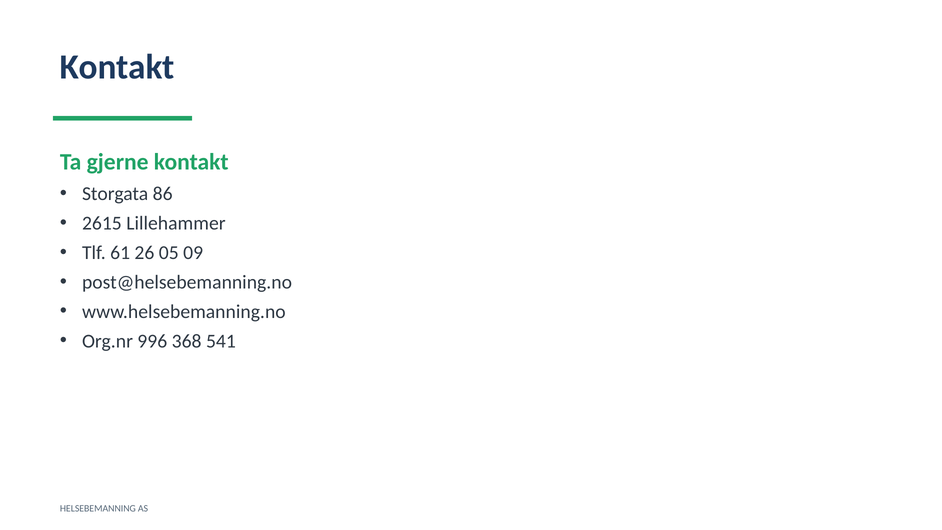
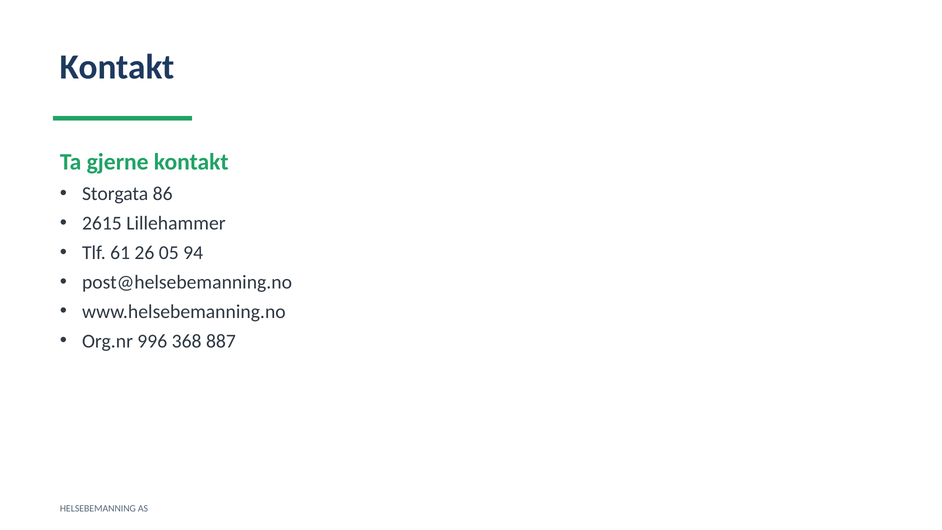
09: 09 -> 94 (193, 253)
541: 541 -> 887 (221, 341)
